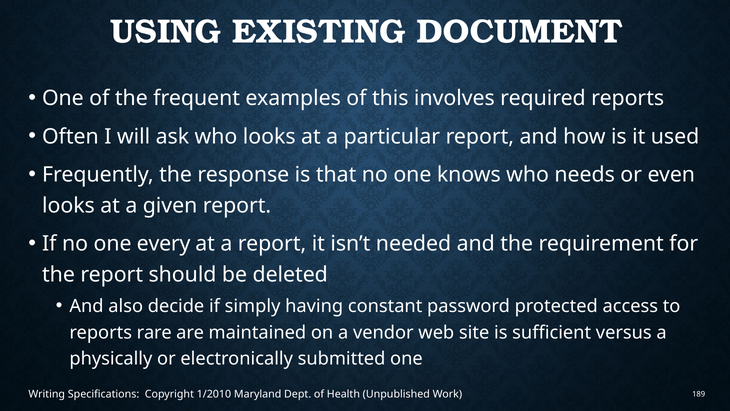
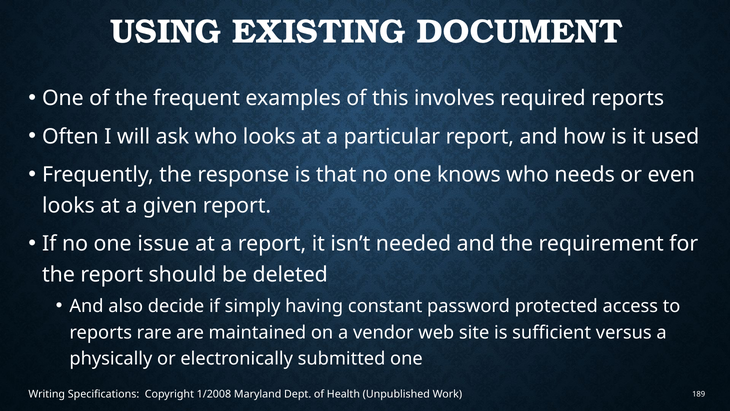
every: every -> issue (163, 244)
1/2010: 1/2010 -> 1/2008 (214, 394)
